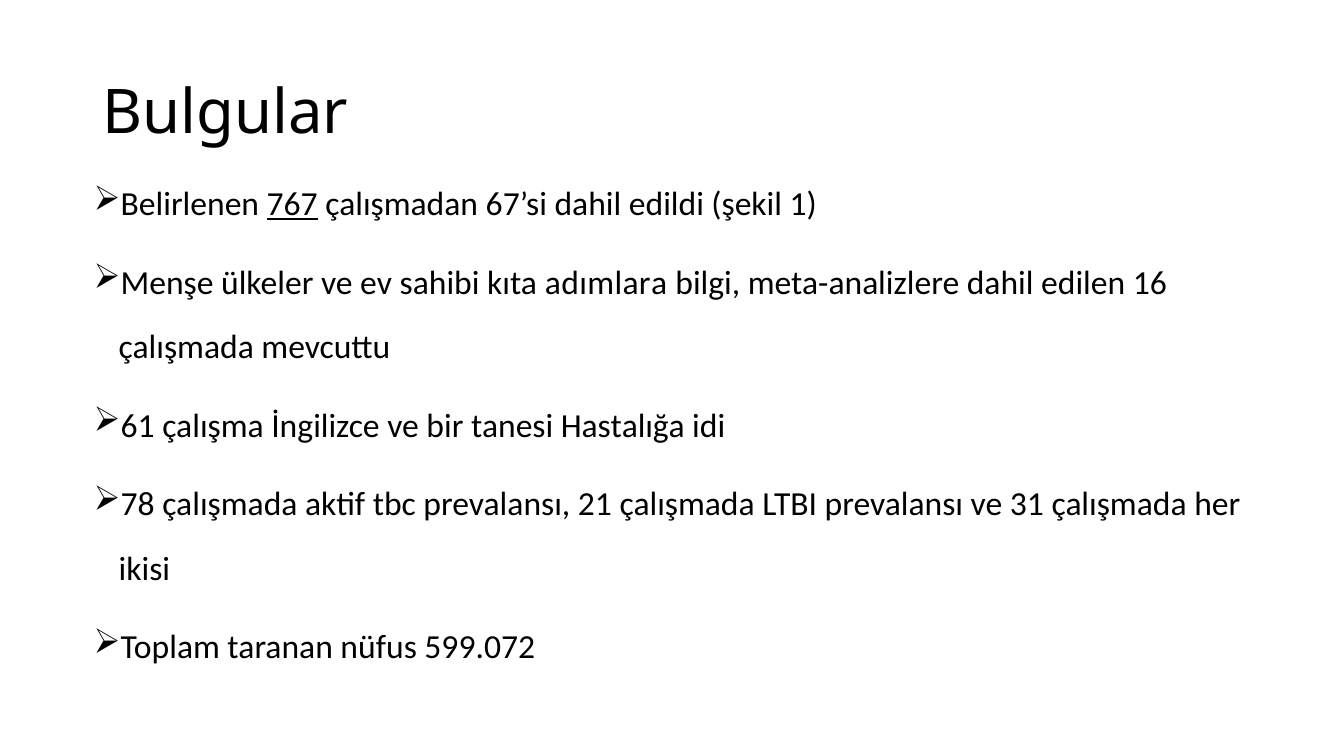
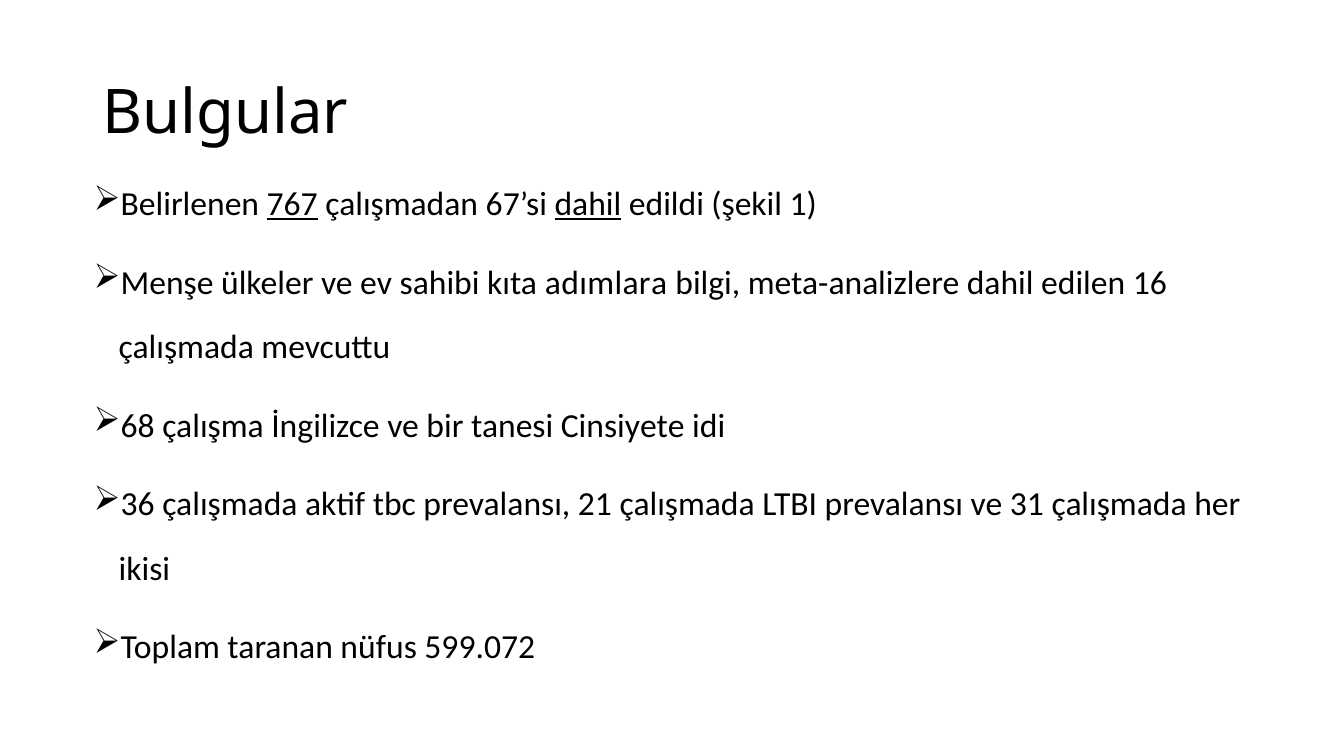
dahil underline: none -> present (588, 205)
61: 61 -> 68 (138, 426)
Hastalığa: Hastalığa -> Cinsiyete (623, 426)
78: 78 -> 36 (138, 505)
